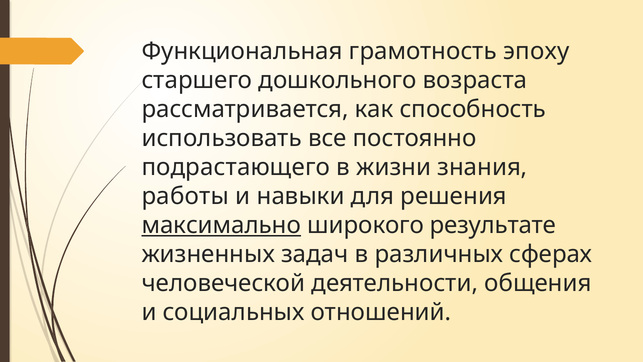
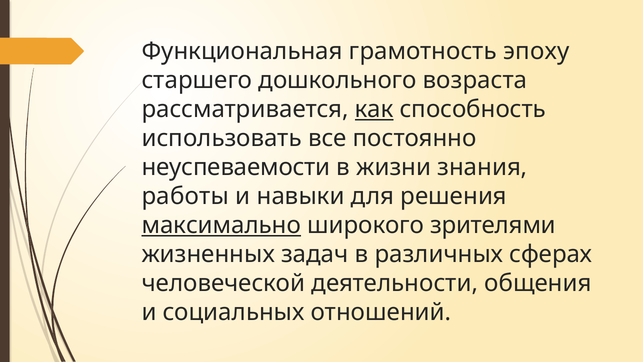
как underline: none -> present (374, 109)
подрастающего: подрастающего -> неуспеваемости (236, 167)
результате: результате -> зрителями (493, 225)
